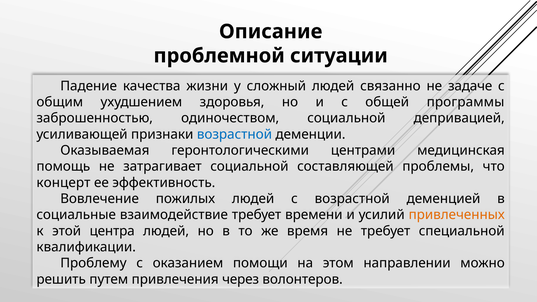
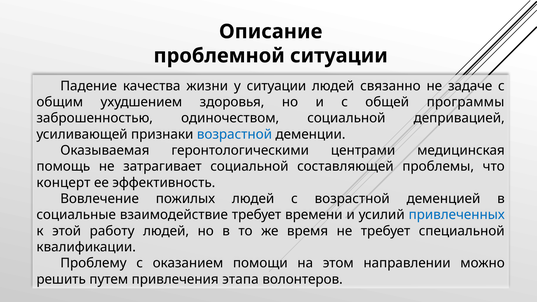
у сложный: сложный -> ситуации (276, 86)
привлеченных colour: orange -> blue (457, 215)
центра: центра -> работу (112, 231)
через: через -> этапа (240, 279)
